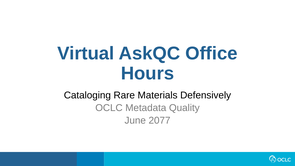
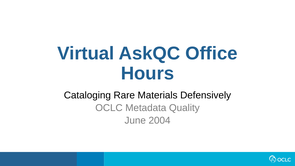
2077: 2077 -> 2004 (160, 120)
